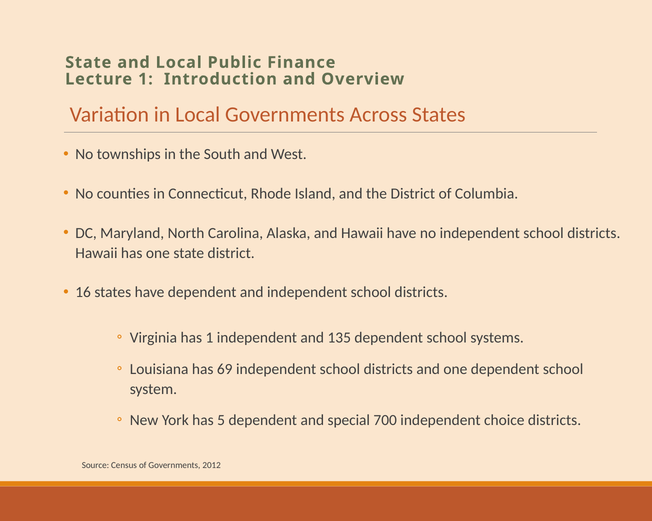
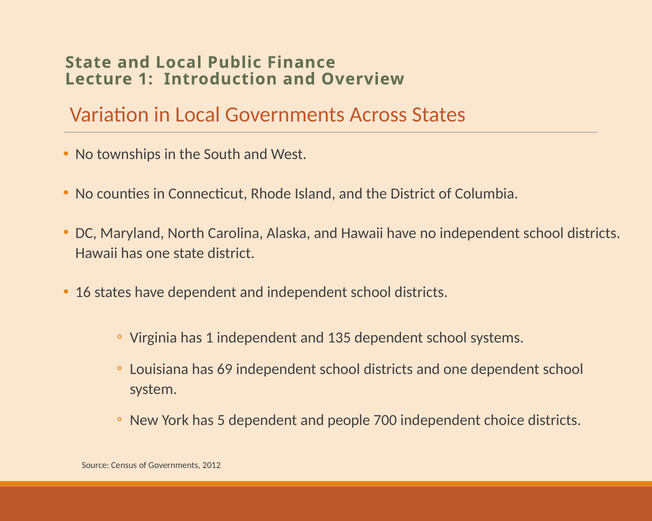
special: special -> people (349, 421)
